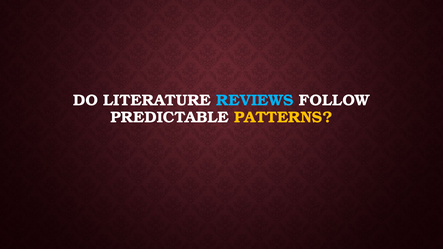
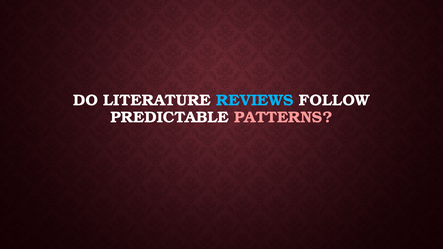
PATTERNS colour: yellow -> pink (283, 117)
